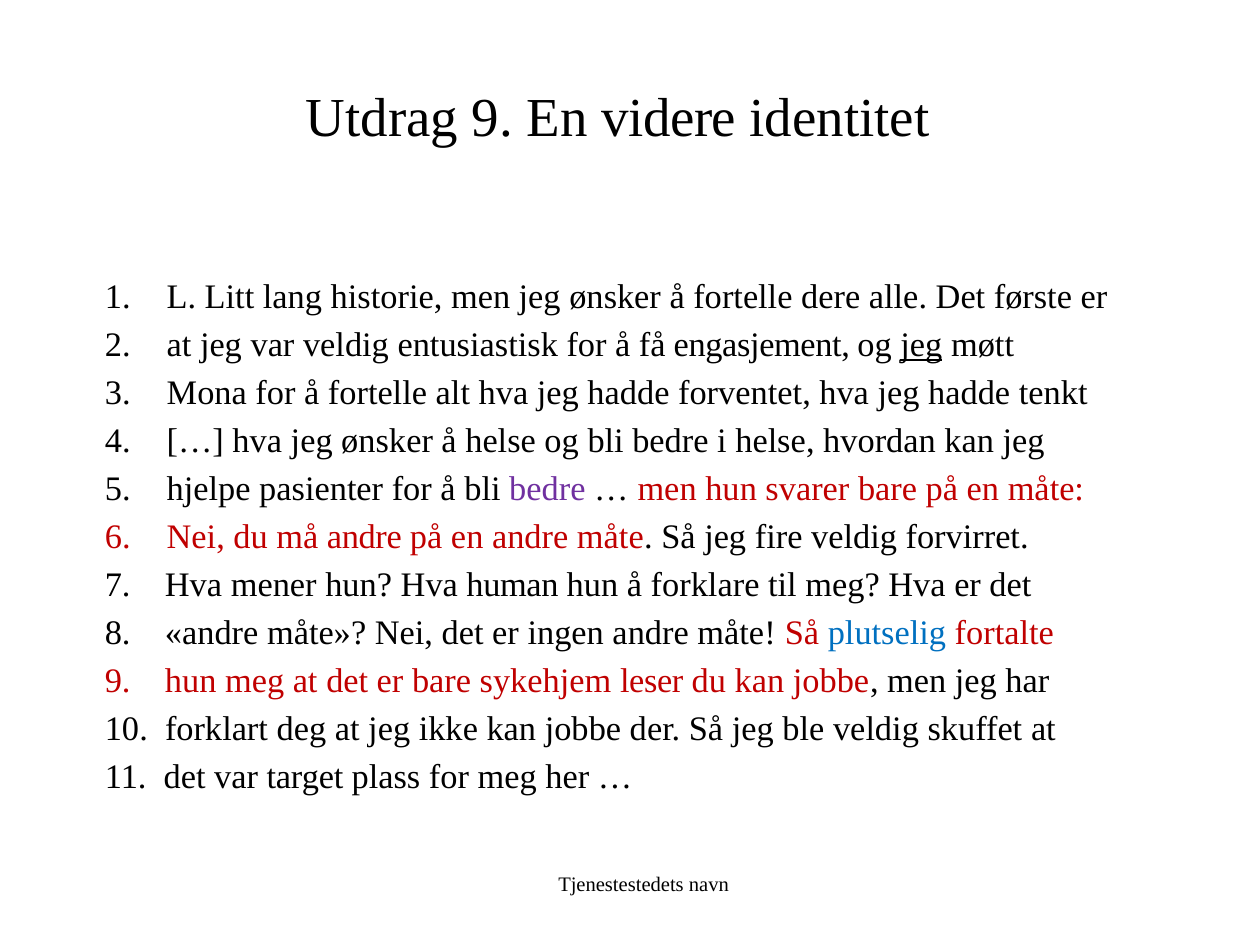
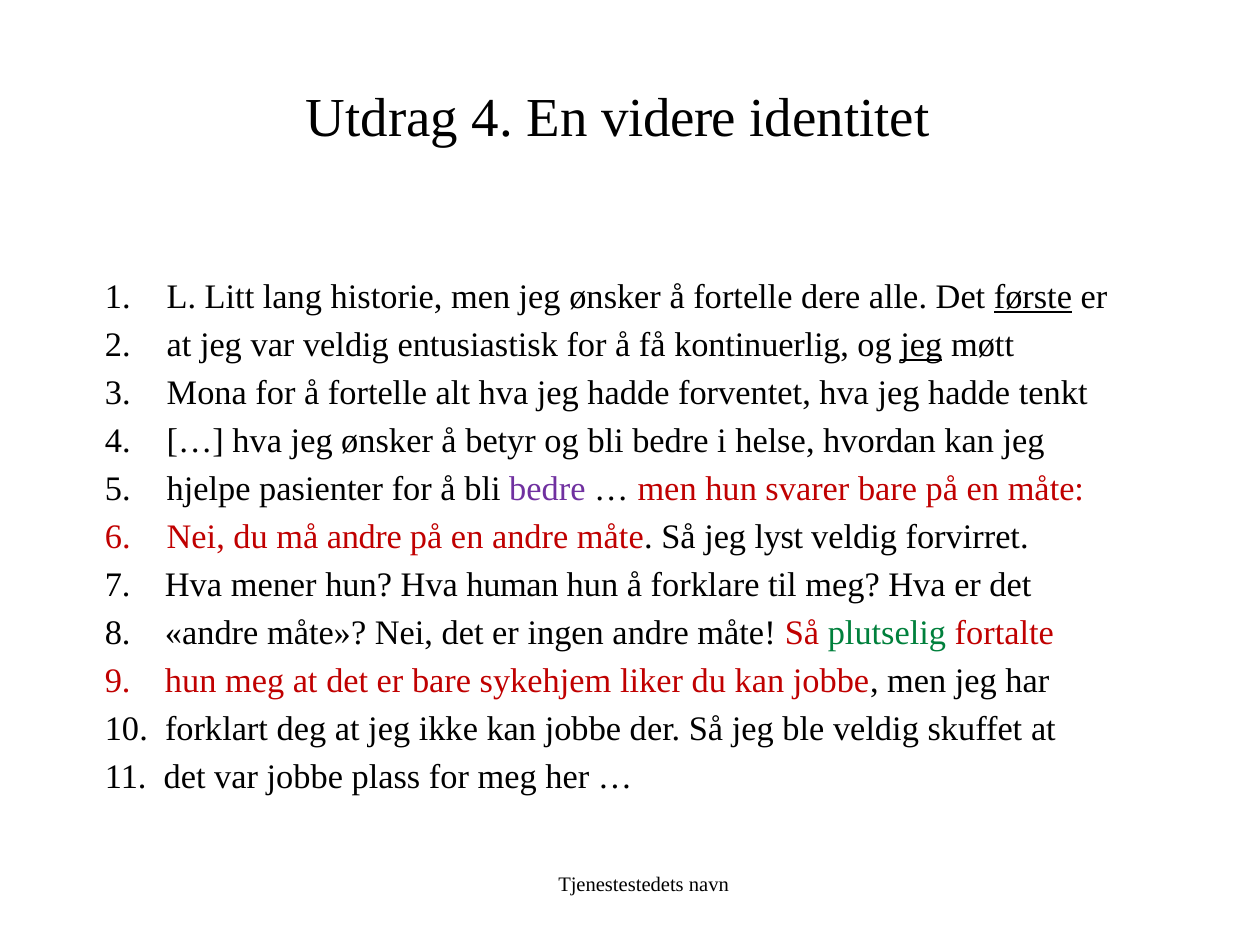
Utdrag 9: 9 -> 4 (493, 118)
første underline: none -> present (1033, 297)
engasjement: engasjement -> kontinuerlig (762, 345)
å helse: helse -> betyr (501, 441)
fire: fire -> lyst (779, 537)
plutselig colour: blue -> green (887, 633)
leser: leser -> liker (652, 681)
var target: target -> jobbe (305, 778)
